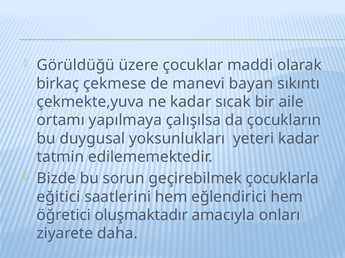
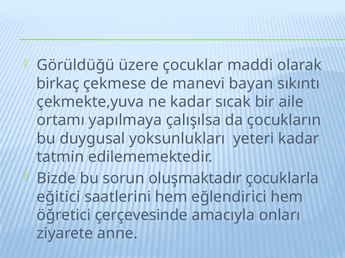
geçirebilmek: geçirebilmek -> oluşmaktadır (195, 179)
oluşmaktadır: oluşmaktadır -> çerçevesinde (141, 216)
daha: daha -> anne (117, 234)
